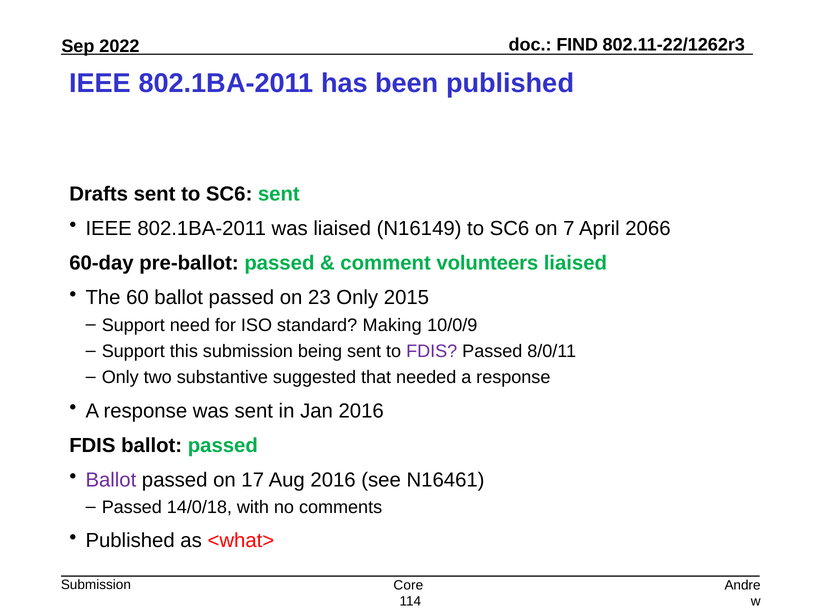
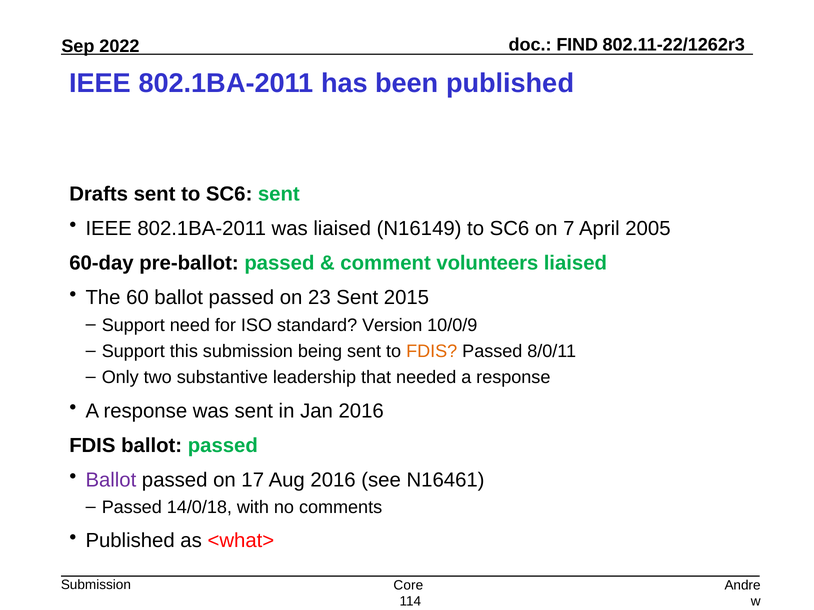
2066: 2066 -> 2005 (648, 229)
23 Only: Only -> Sent (357, 298)
Making: Making -> Version (392, 325)
FDIS colour: purple -> orange (432, 352)
suggested: suggested -> leadership (315, 378)
